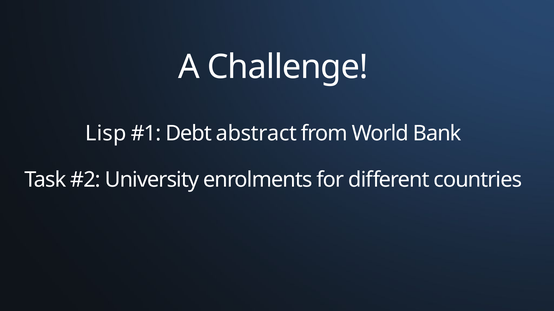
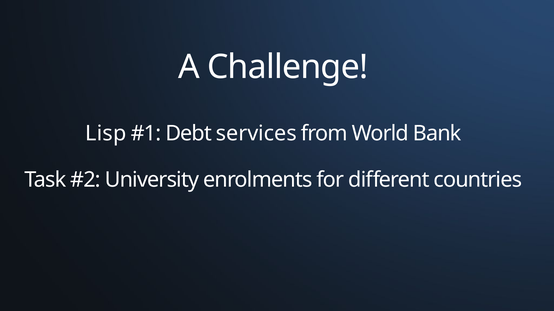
abstract: abstract -> services (256, 134)
